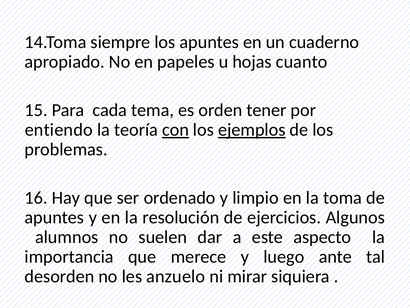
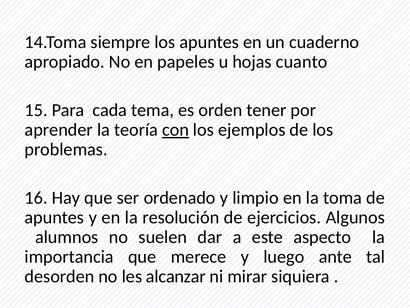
entiendo: entiendo -> aprender (59, 130)
ejemplos underline: present -> none (252, 130)
anzuelo: anzuelo -> alcanzar (176, 276)
